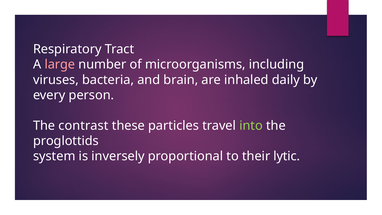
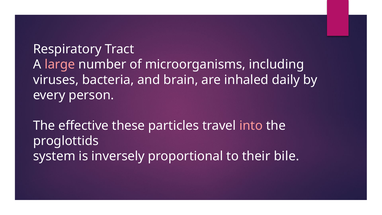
contrast: contrast -> effective (84, 126)
into colour: light green -> pink (251, 126)
lytic: lytic -> bile (287, 156)
